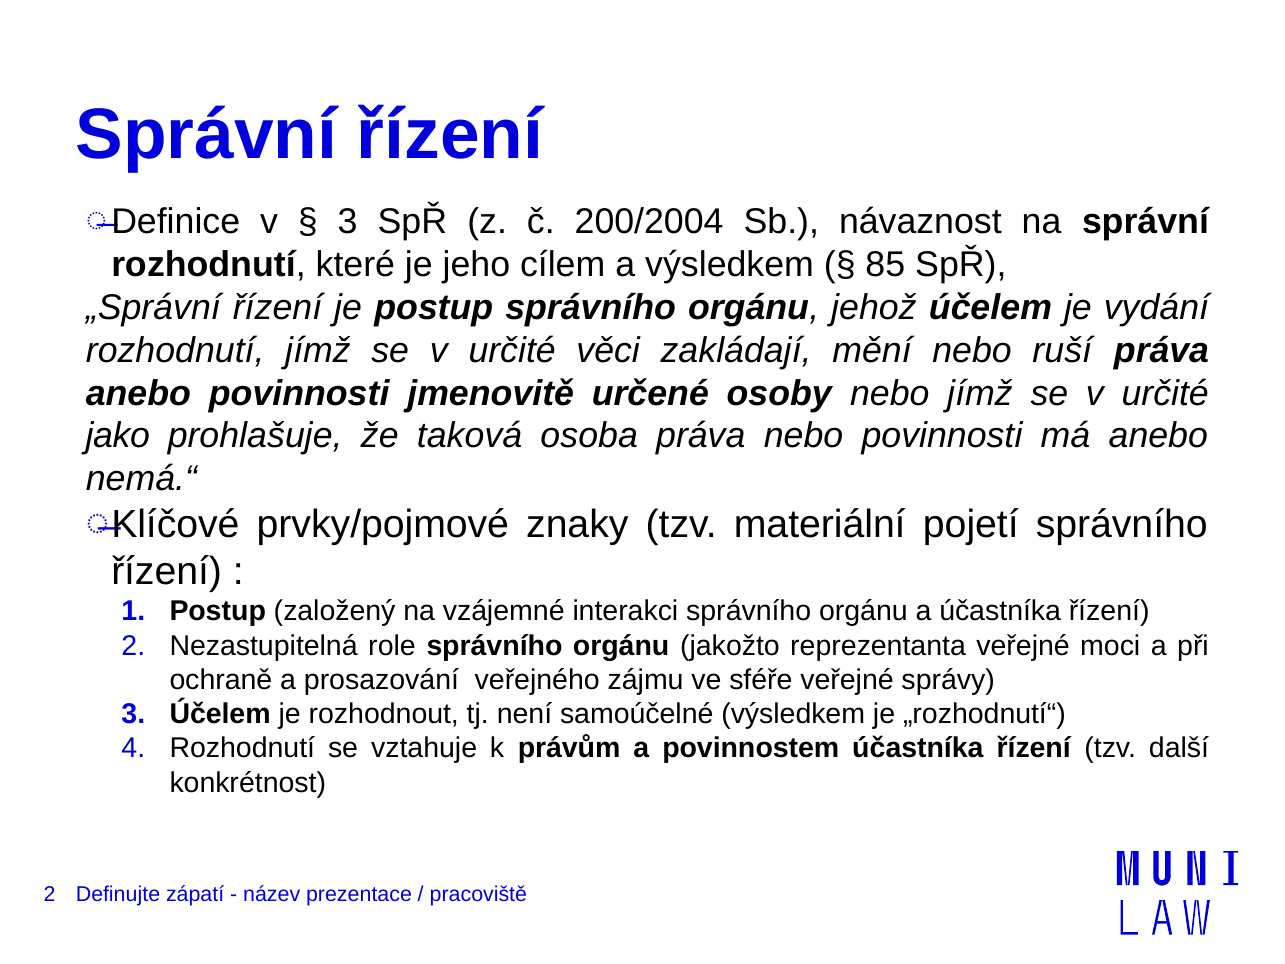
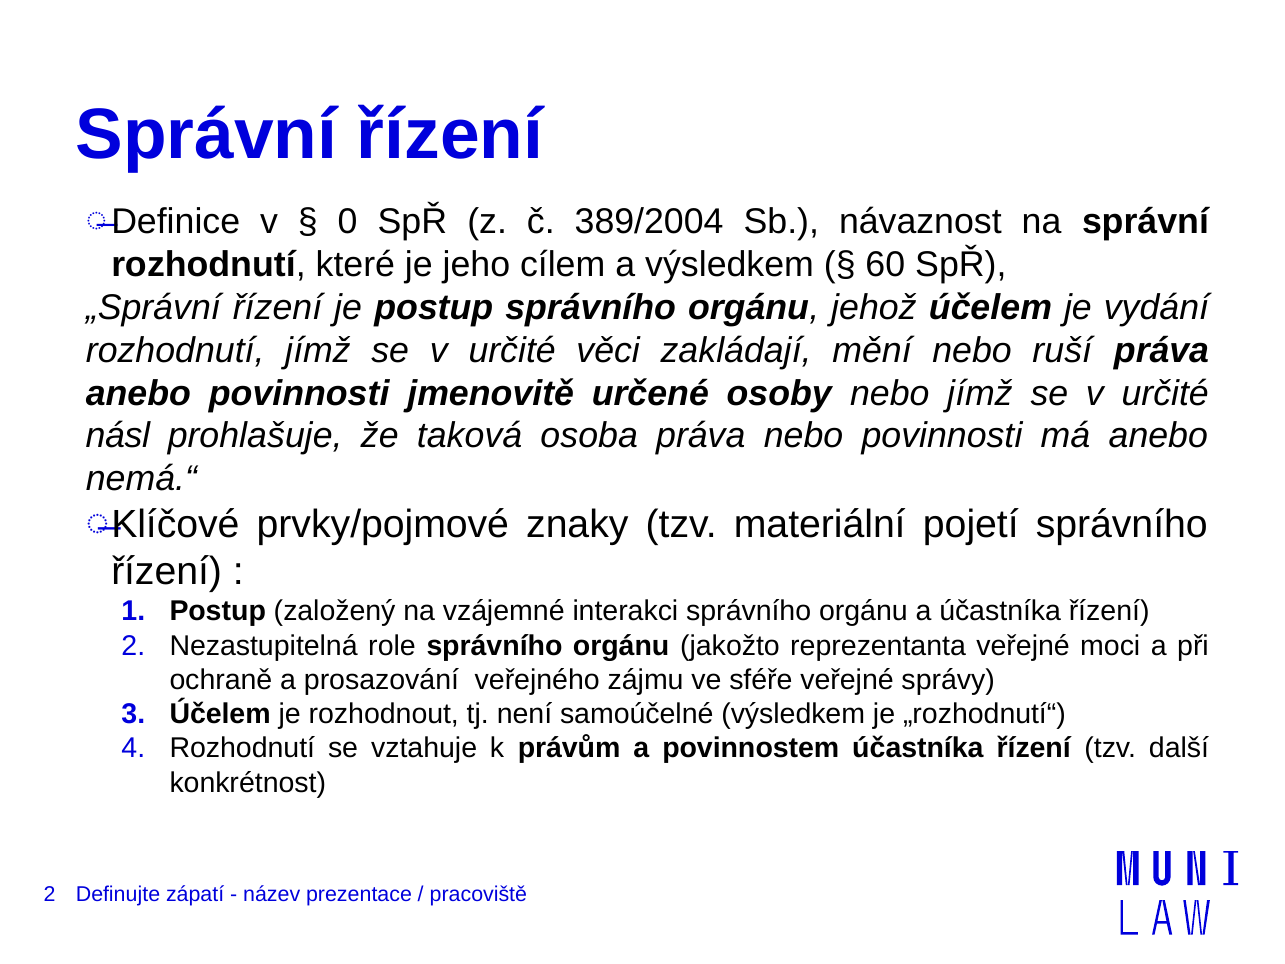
3: 3 -> 0 (348, 222)
200/2004: 200/2004 -> 389/2004 (649, 222)
85: 85 -> 60 (885, 265)
jako: jako -> násl (118, 436)
